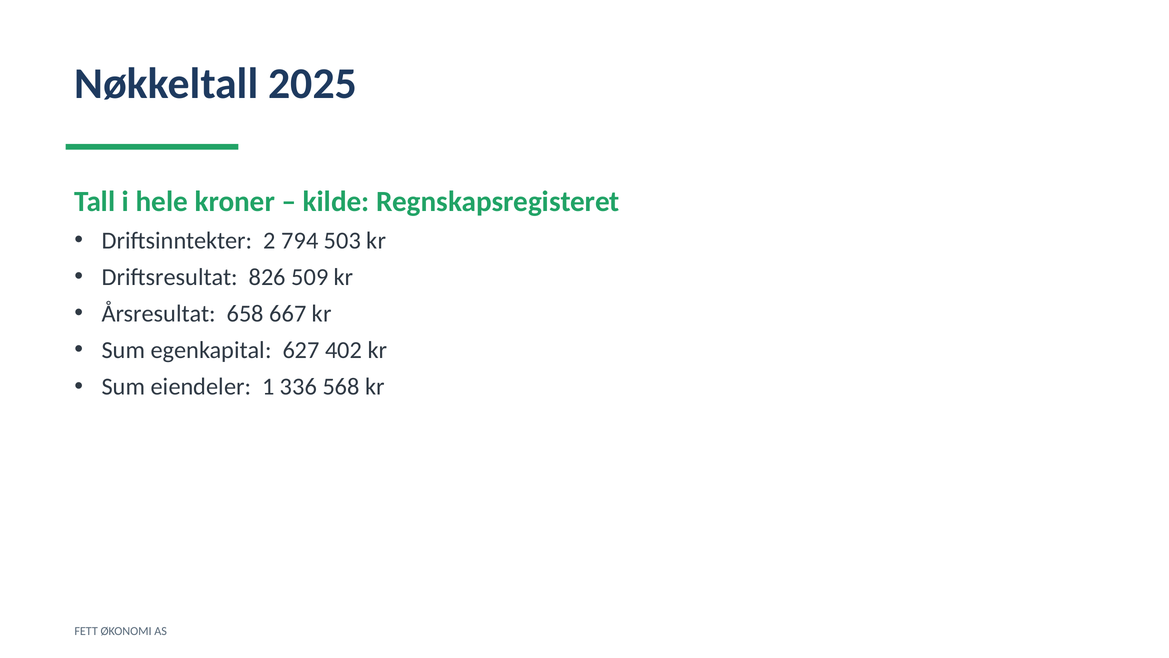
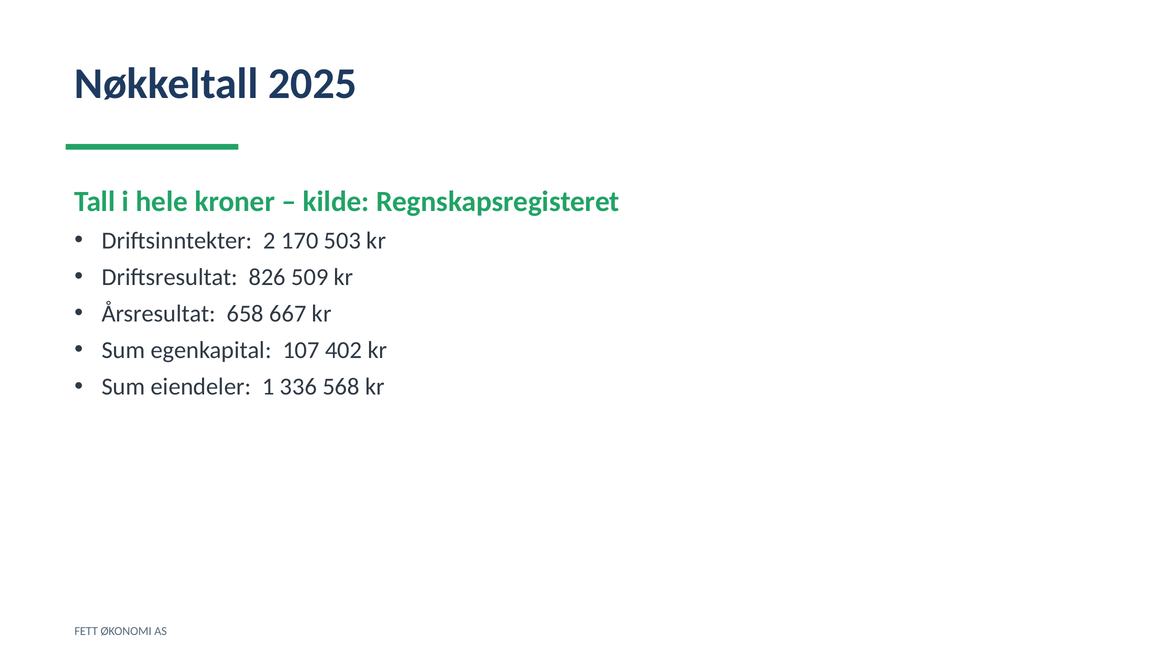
794: 794 -> 170 (300, 240)
627: 627 -> 107 (301, 350)
